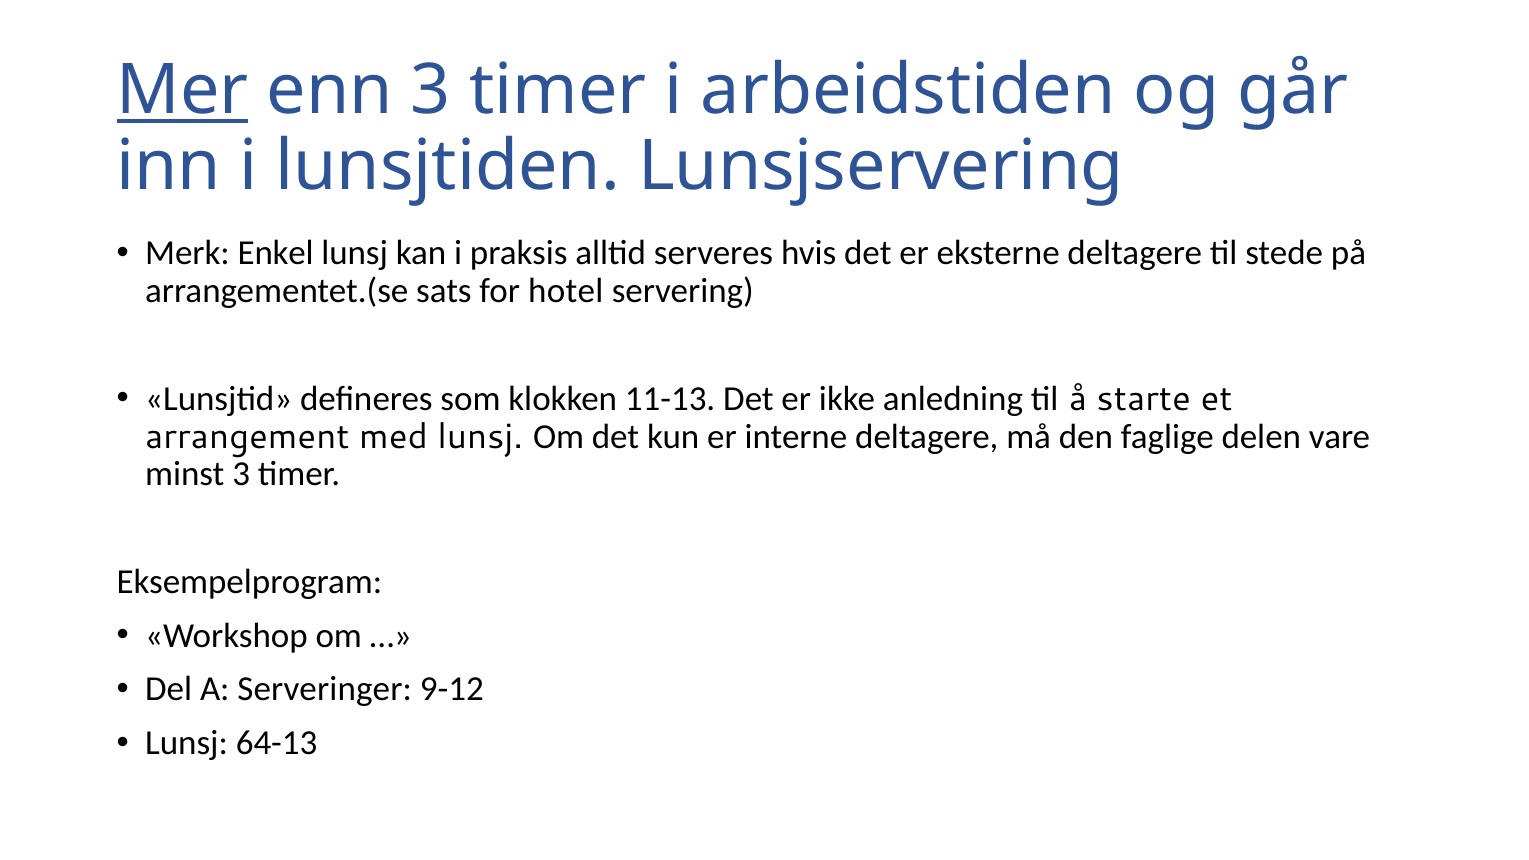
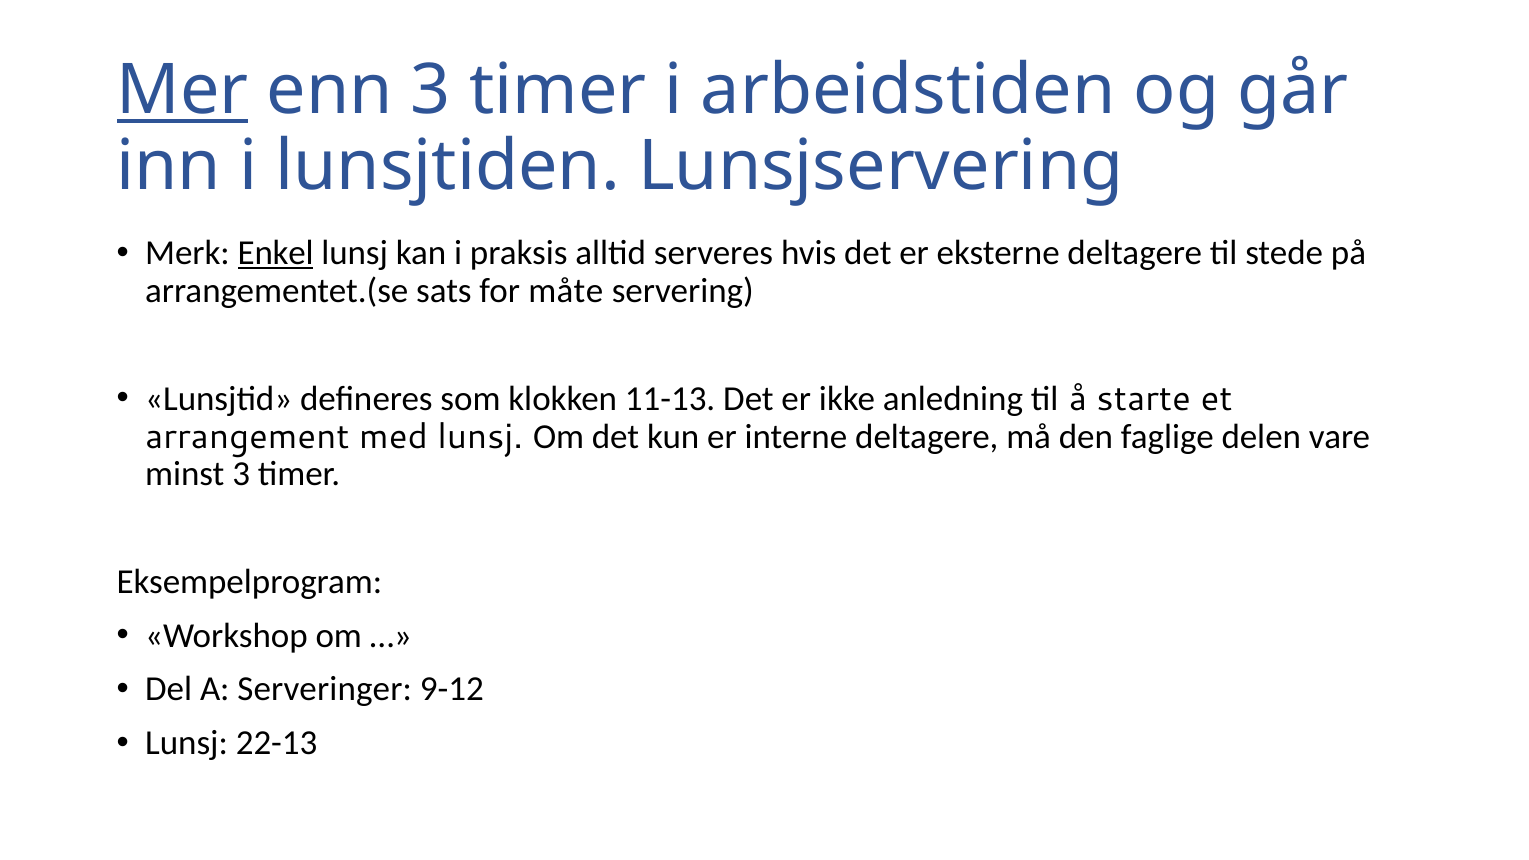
Enkel underline: none -> present (276, 253)
hotel: hotel -> måte (566, 291)
64-13: 64-13 -> 22-13 (277, 743)
